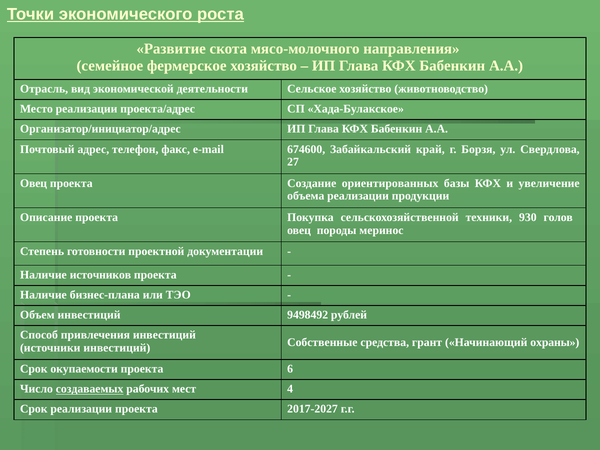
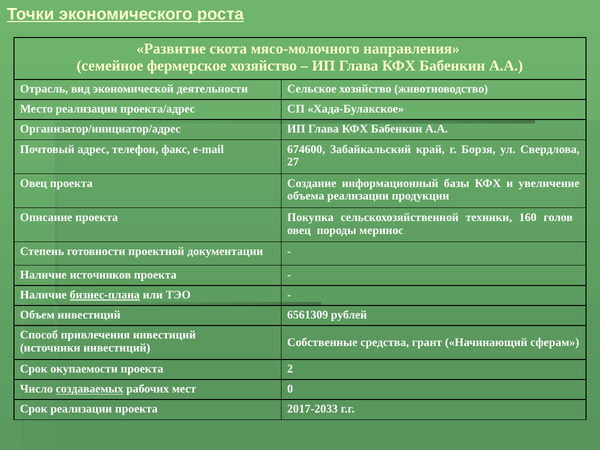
ориентированных: ориентированных -> информационный (390, 183)
930: 930 -> 160 (528, 217)
бизнес-плана underline: none -> present (105, 295)
9498492: 9498492 -> 6561309 (308, 315)
охраны: охраны -> сферам (555, 343)
6: 6 -> 2 (290, 369)
4: 4 -> 0 (290, 389)
2017-2027: 2017-2027 -> 2017-2033 (313, 409)
